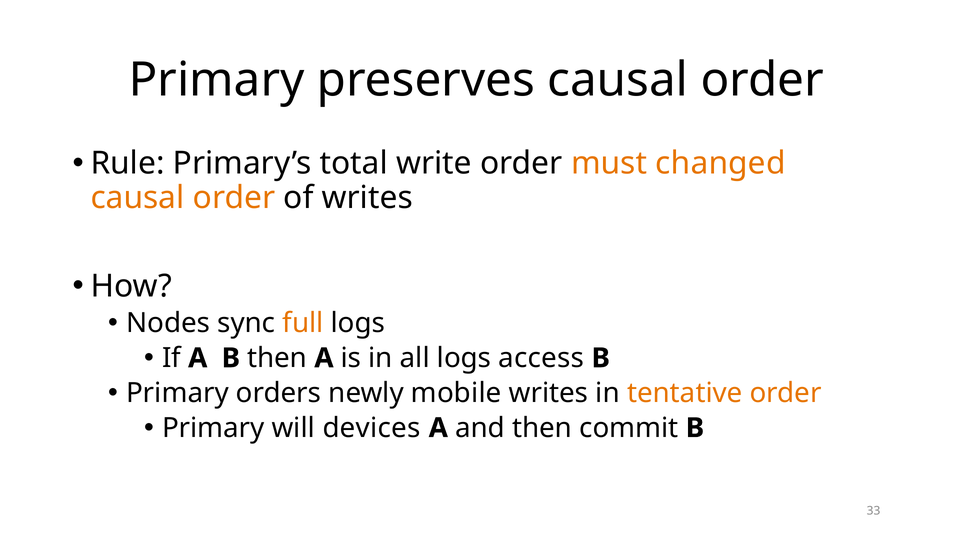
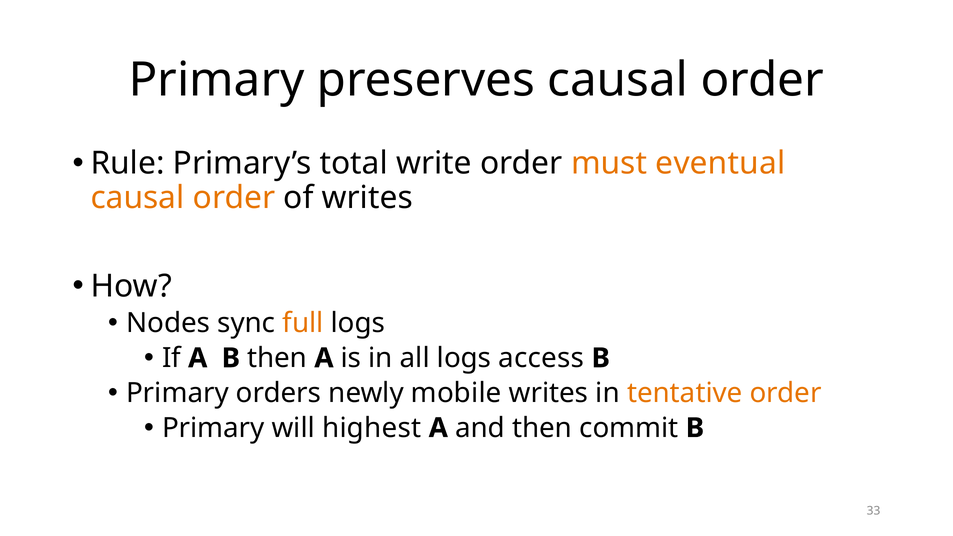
changed: changed -> eventual (720, 163)
devices: devices -> highest (372, 428)
